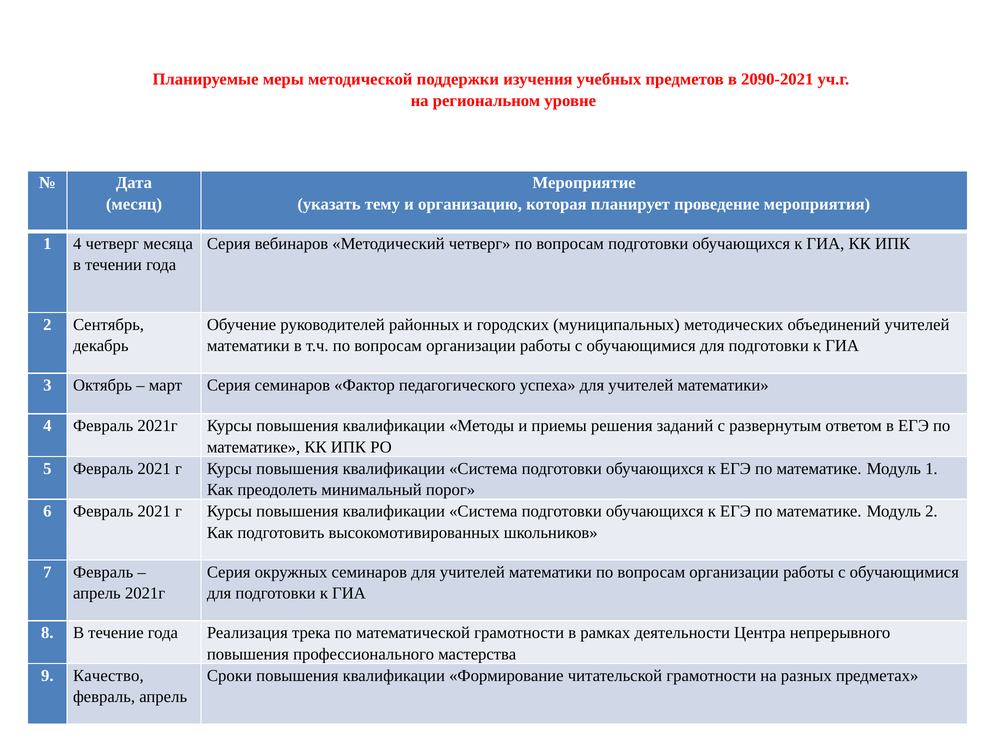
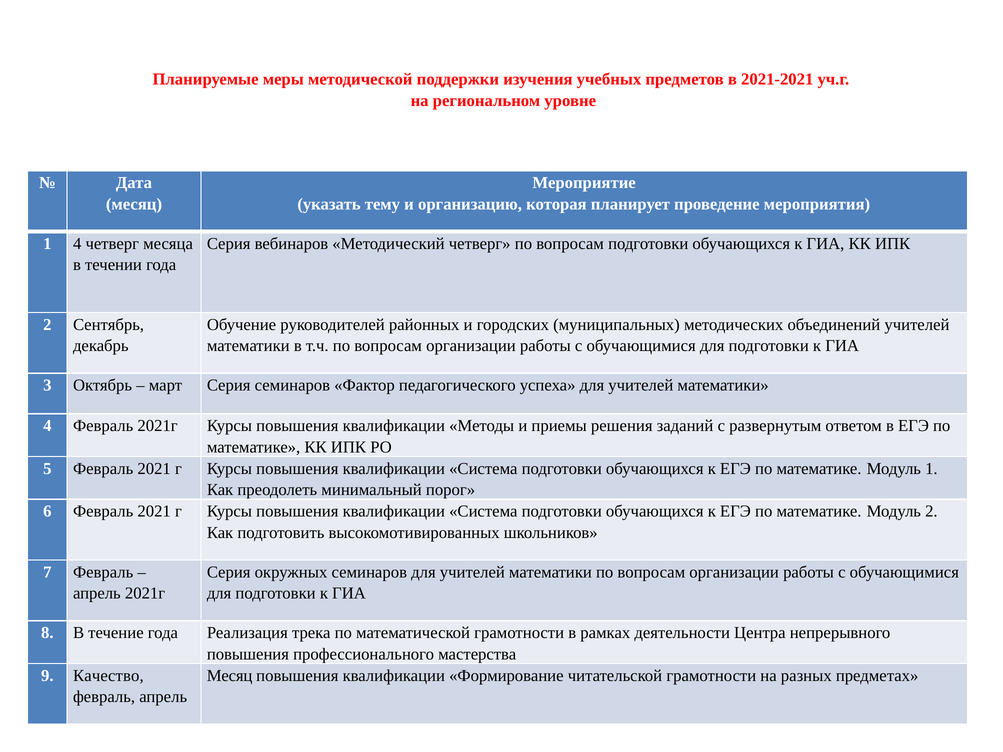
2090-2021: 2090-2021 -> 2021-2021 (777, 79)
Сроки: Сроки -> Месяц (230, 676)
